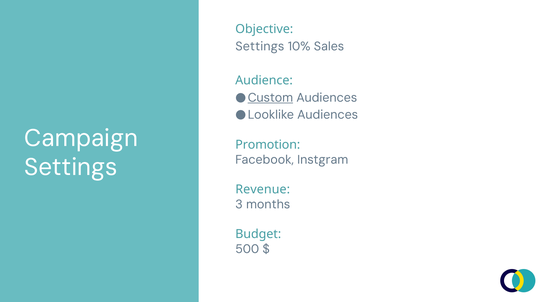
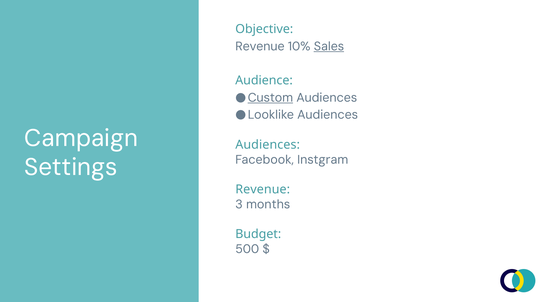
Settings: Settings -> Revenue (260, 46)
Sales underline: none -> present (329, 46)
Promotion: Promotion -> Audiences (268, 145)
